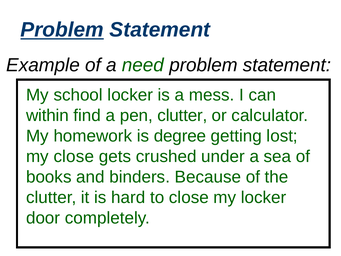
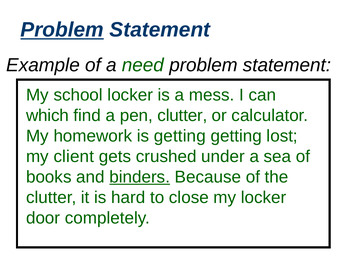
within: within -> which (47, 115)
is degree: degree -> getting (180, 136)
my close: close -> client (74, 156)
binders underline: none -> present (140, 177)
